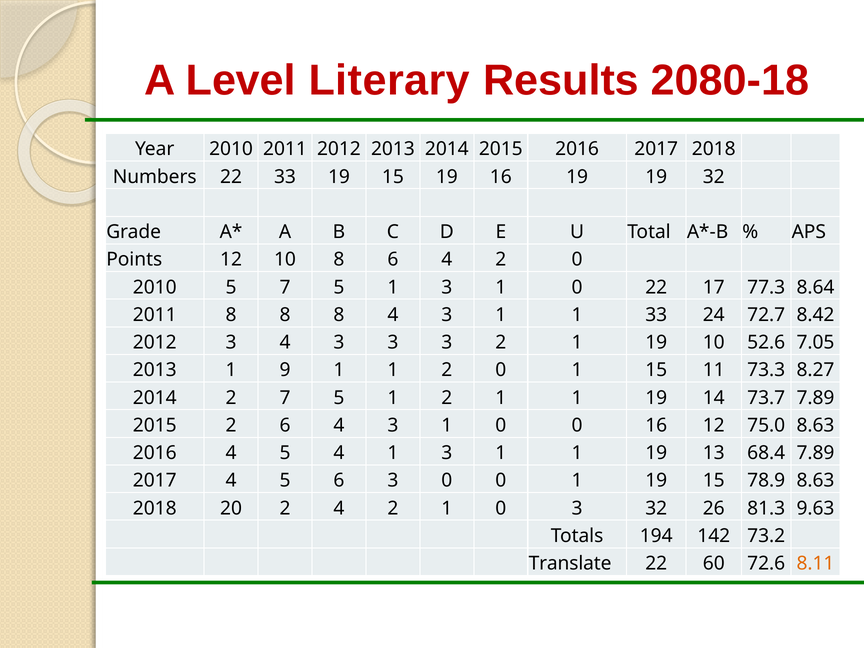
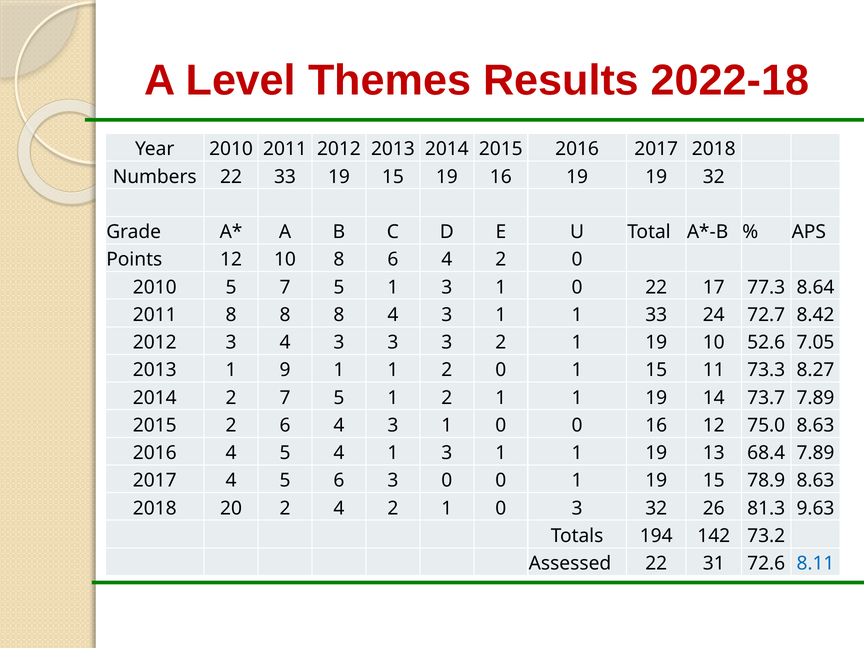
Literary: Literary -> Themes (390, 81)
2080-18: 2080-18 -> 2022-18 (730, 81)
Translate: Translate -> Assessed (570, 563)
60: 60 -> 31 (714, 563)
8.11 colour: orange -> blue (816, 563)
